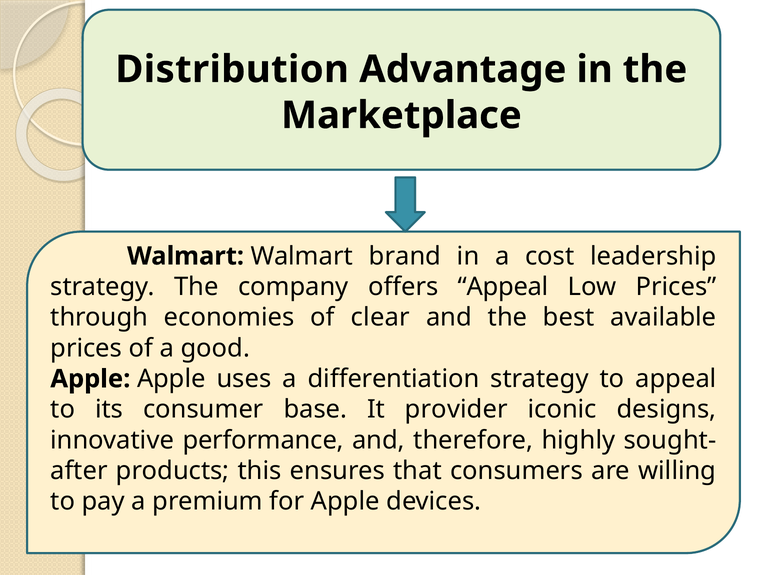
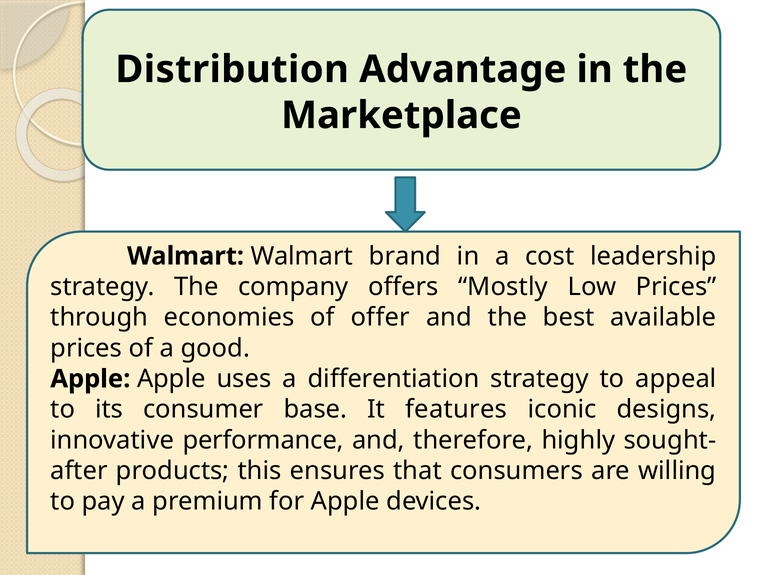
offers Appeal: Appeal -> Mostly (503, 287)
clear: clear -> offer (380, 318)
provider: provider -> features (456, 410)
